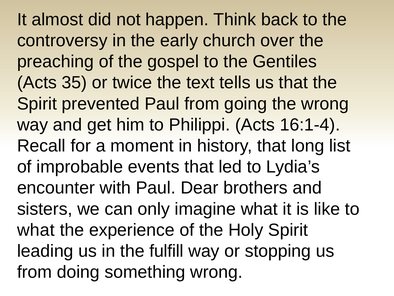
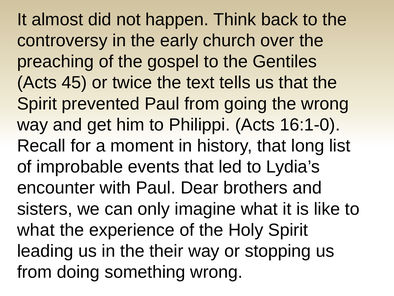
35: 35 -> 45 (74, 83)
16:1-4: 16:1-4 -> 16:1-0 (310, 125)
fulfill: fulfill -> their (166, 251)
